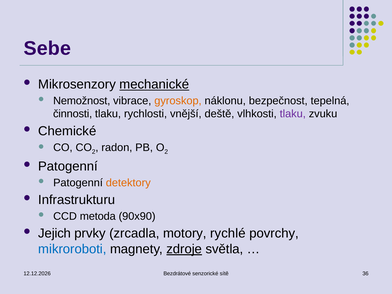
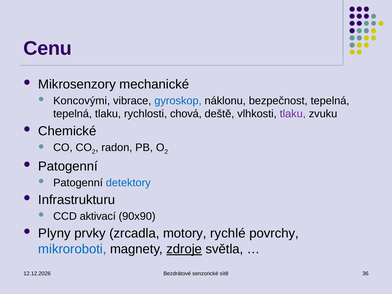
Sebe: Sebe -> Cenu (48, 48)
mechanické underline: present -> none (154, 84)
Nemožnost: Nemožnost -> Koncovými (82, 101)
gyroskop colour: orange -> blue (178, 101)
činnosti: činnosti -> tepelná (73, 114)
vnější: vnější -> chová (186, 114)
detektory colour: orange -> blue (128, 183)
metoda: metoda -> aktivací (98, 216)
Jejich: Jejich -> Plyny (54, 233)
